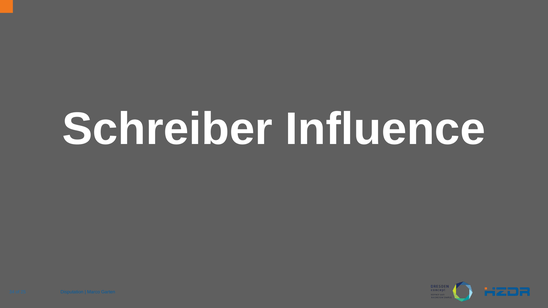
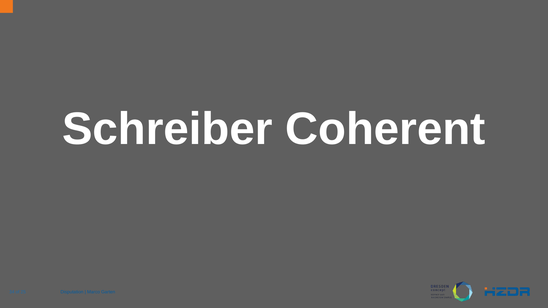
Influence: Influence -> Coherent (385, 129)
